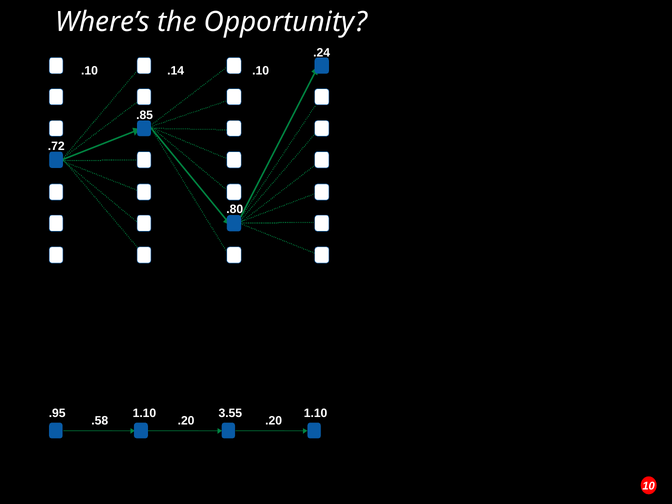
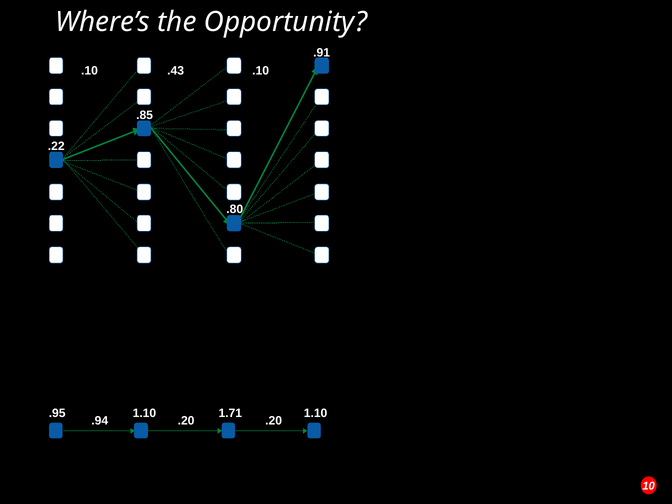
.24: .24 -> .91 (322, 53)
.14: .14 -> .43 (176, 71)
.72: .72 -> .22 (56, 146)
3.55: 3.55 -> 1.71 (230, 413)
.58: .58 -> .94 (100, 421)
